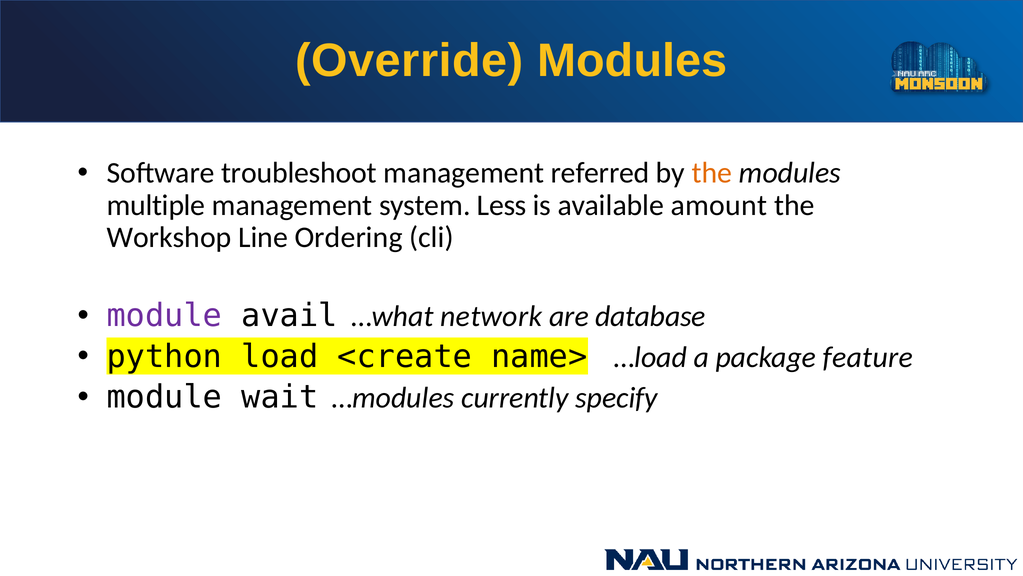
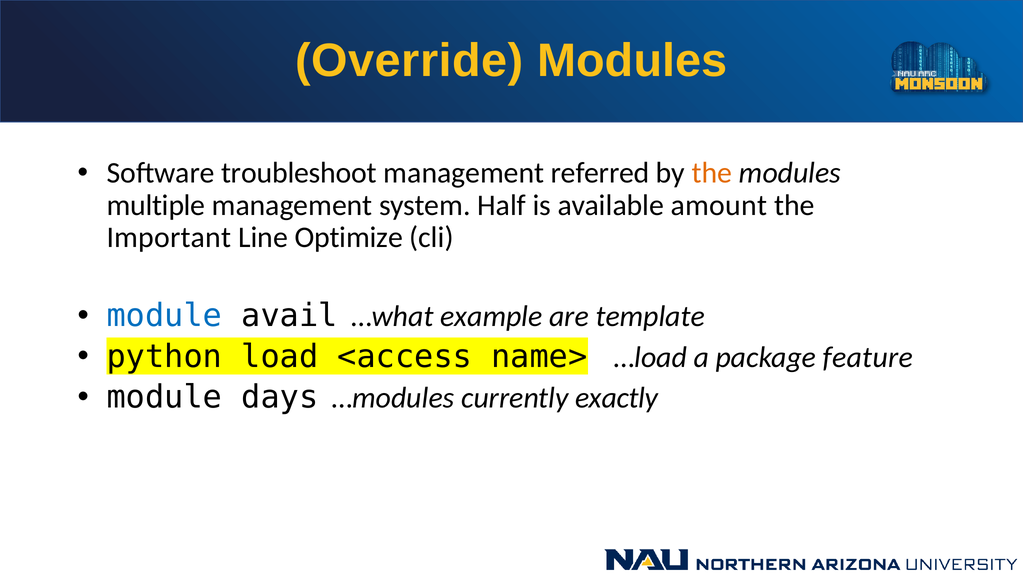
Less: Less -> Half (502, 205)
Workshop: Workshop -> Important (169, 237)
Ordering: Ordering -> Optimize (349, 237)
module colour: purple -> blue (164, 315)
network: network -> example (491, 316)
database: database -> template (650, 316)
<create: <create -> <access (405, 356)
wait: wait -> days (280, 397)
specify: specify -> exactly (617, 398)
